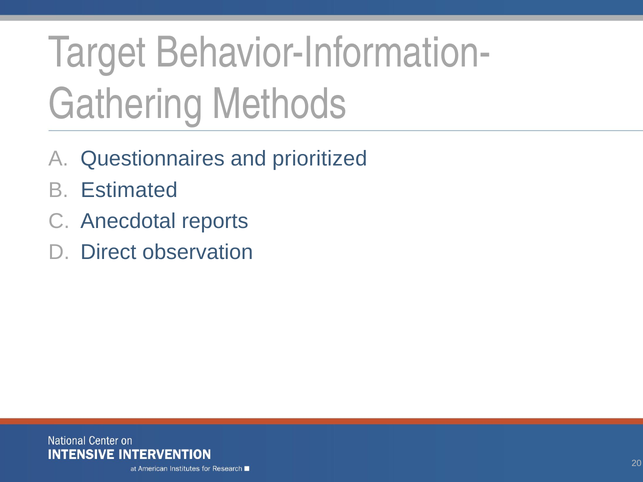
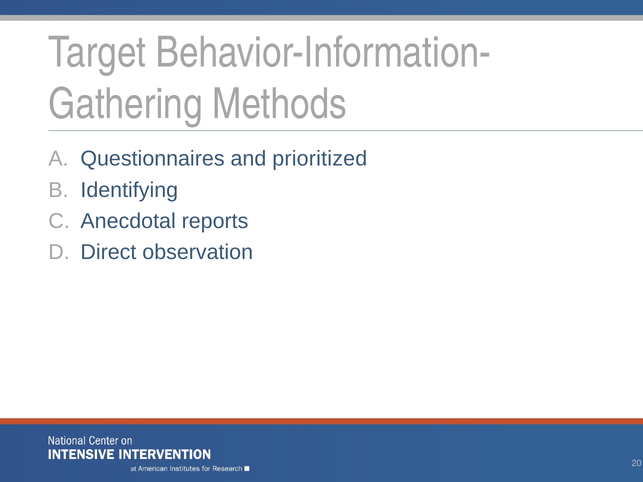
Estimated: Estimated -> Identifying (129, 190)
